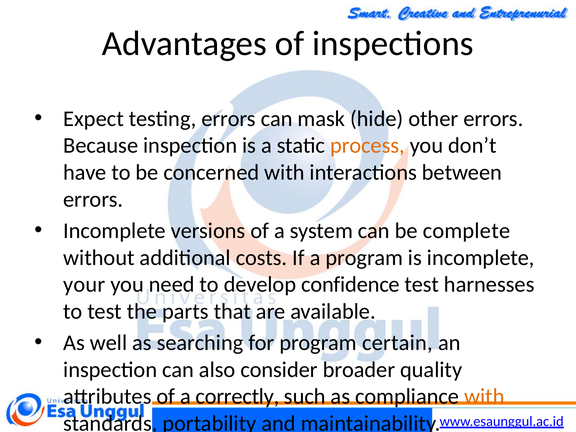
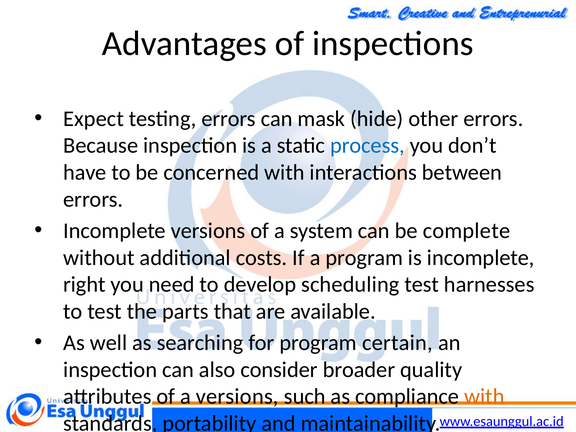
process colour: orange -> blue (367, 146)
your: your -> right (84, 285)
confidence: confidence -> scheduling (350, 285)
a correctly: correctly -> versions (237, 397)
